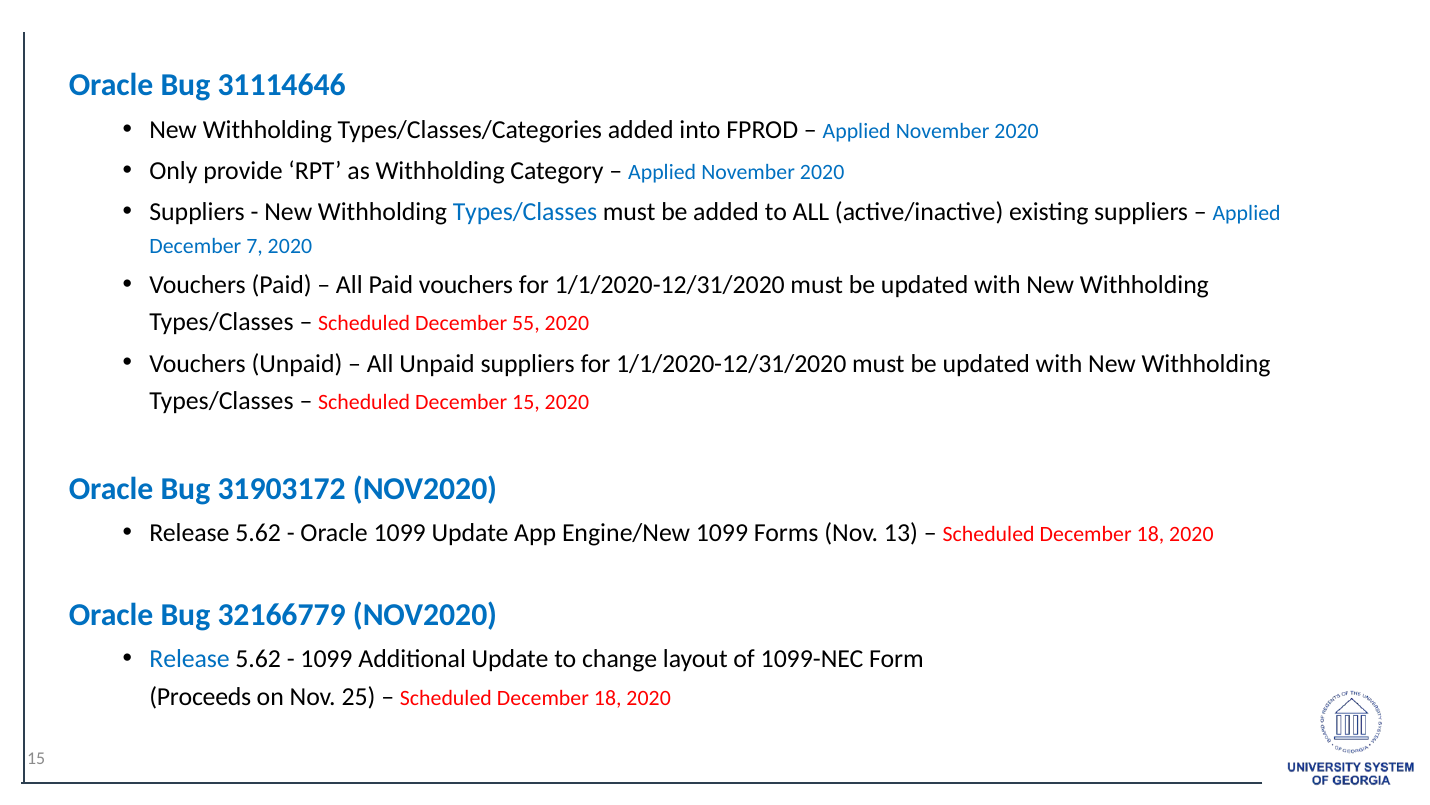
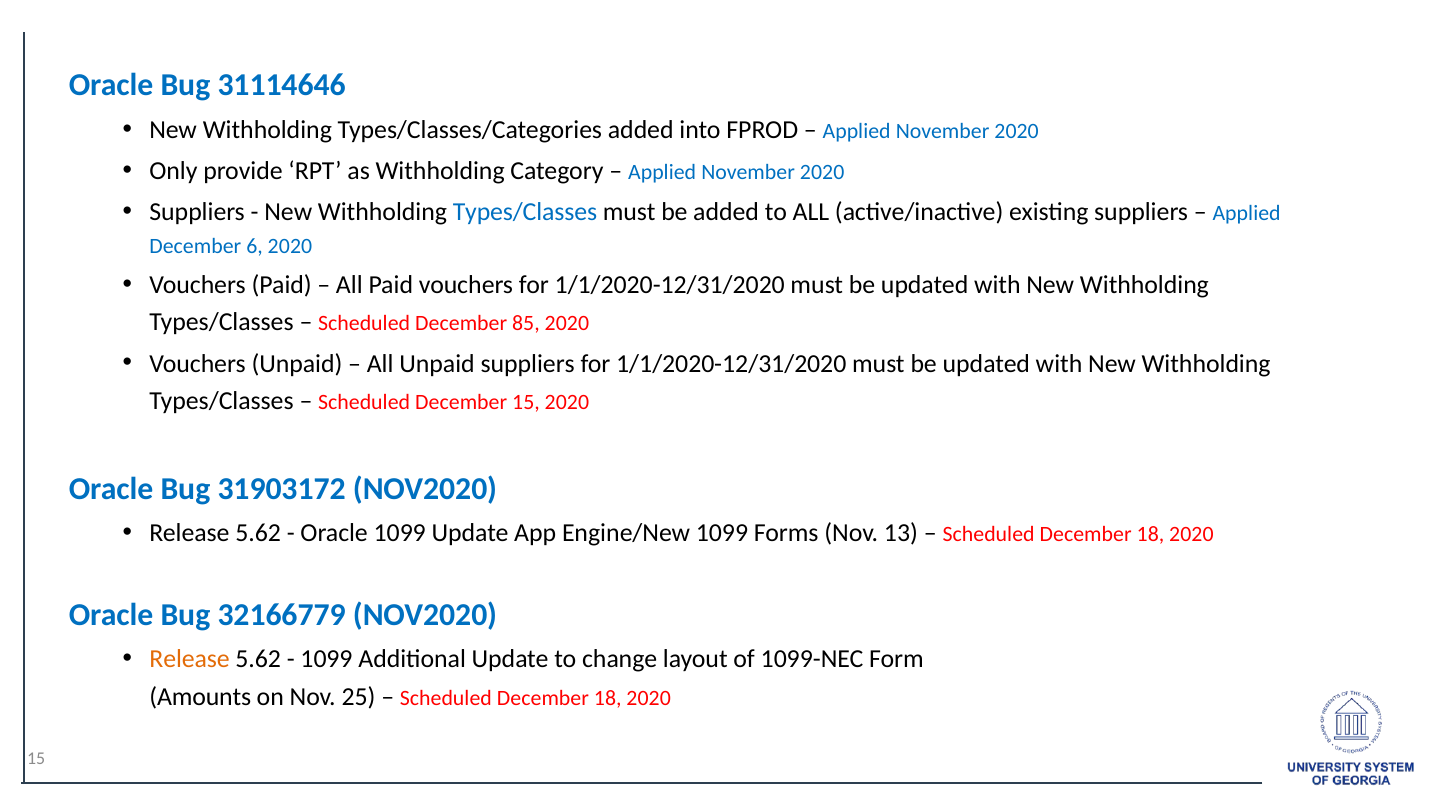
7: 7 -> 6 (255, 246)
55: 55 -> 85 (526, 323)
Release colour: blue -> orange (190, 659)
Proceeds: Proceeds -> Amounts (200, 696)
